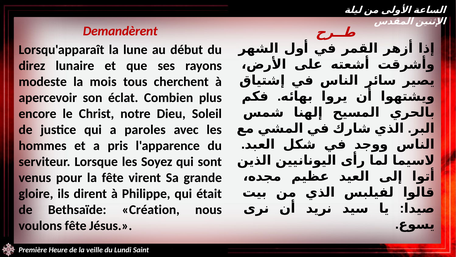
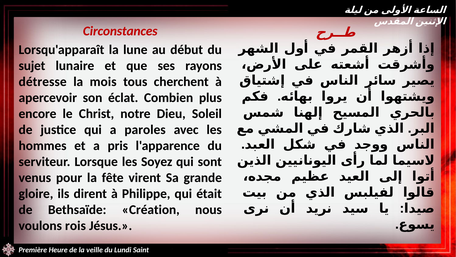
Demandèrent: Demandèrent -> Circonstances (120, 31)
direz: direz -> sujet (32, 66)
modeste: modeste -> détresse (43, 82)
voulons fête: fête -> rois (75, 225)
